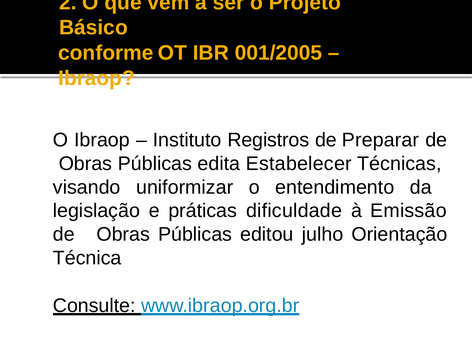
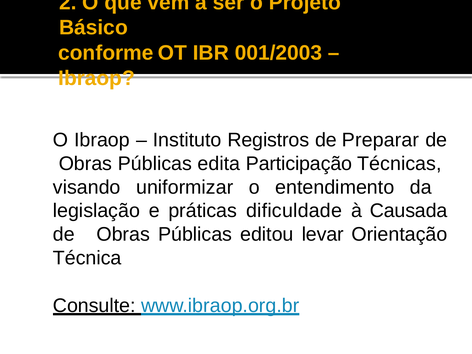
001/2005: 001/2005 -> 001/2003 (278, 53)
Estabelecer: Estabelecer -> Participação (299, 164)
Emissão: Emissão -> Causada (409, 211)
julho: julho -> levar (323, 234)
